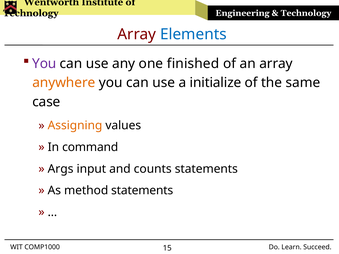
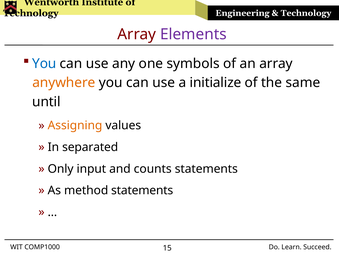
Elements colour: blue -> purple (193, 34)
You colour: purple -> blue (44, 64)
finished: finished -> symbols (193, 64)
case: case -> until (46, 102)
command: command -> separated (90, 147)
Args: Args -> Only (61, 169)
